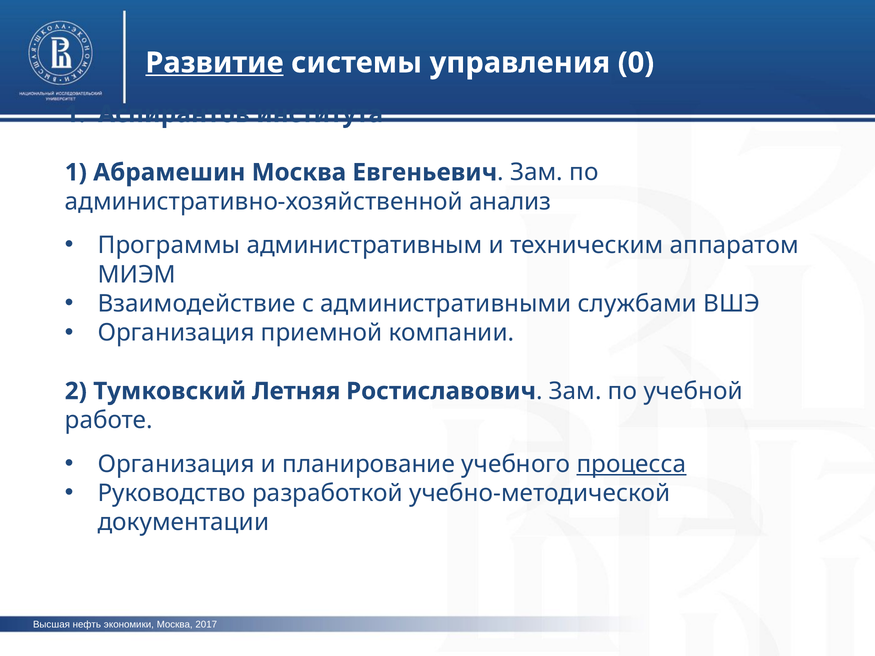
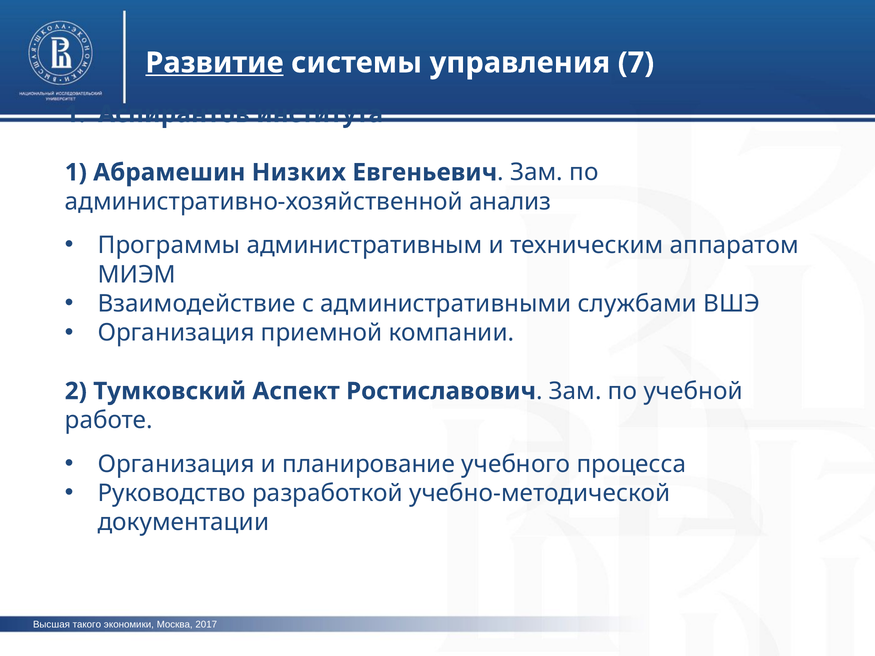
0: 0 -> 7 (636, 63)
Абрамешин Москва: Москва -> Низких (299, 172)
Летняя: Летняя -> Аспект (296, 391)
процесса underline: present -> none (632, 464)
нефть: нефть -> такого (87, 625)
